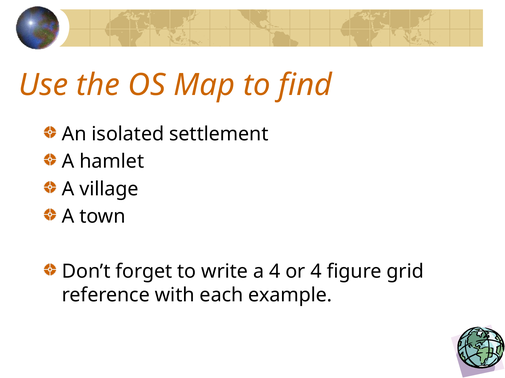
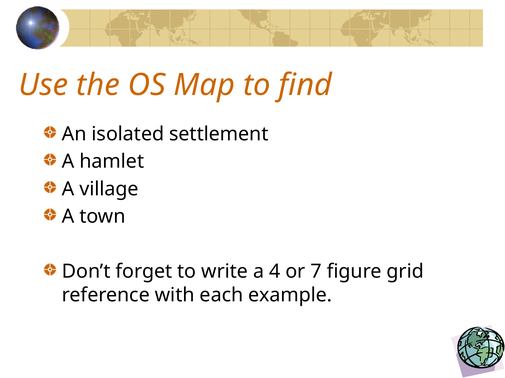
or 4: 4 -> 7 (316, 272)
